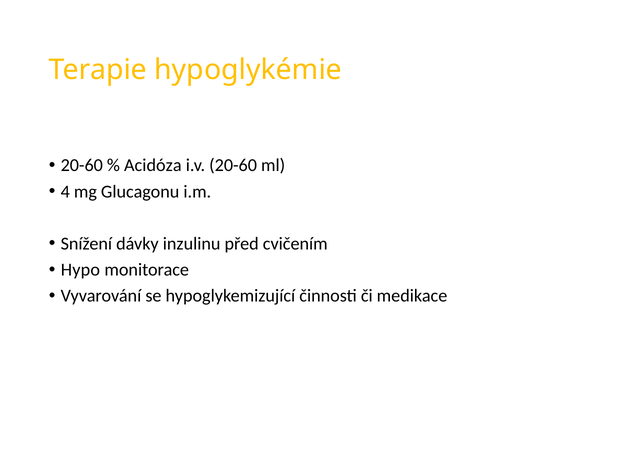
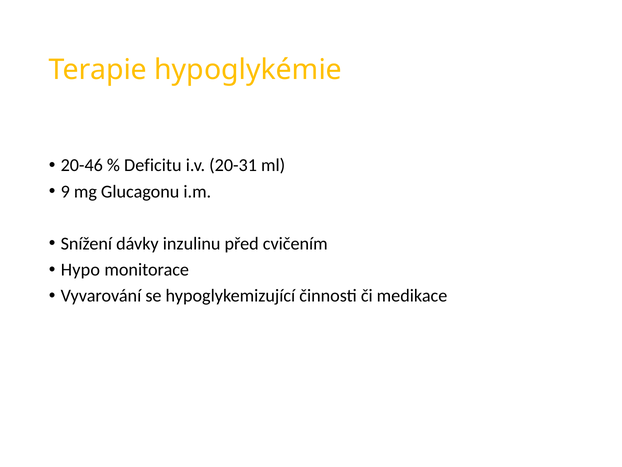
20-60: 20-60 -> 20-46 (82, 165)
Acidóza: Acidóza -> Deficitu (153, 165)
i.v 20-60: 20-60 -> 20-31 (233, 165)
4: 4 -> 9 (65, 191)
